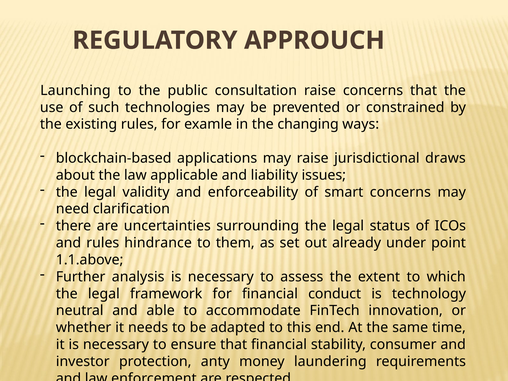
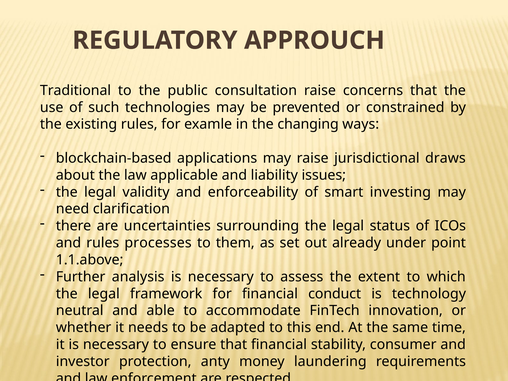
Launching: Launching -> Traditional (76, 90)
smart concerns: concerns -> investing (400, 192)
hindrance: hindrance -> processes (158, 243)
